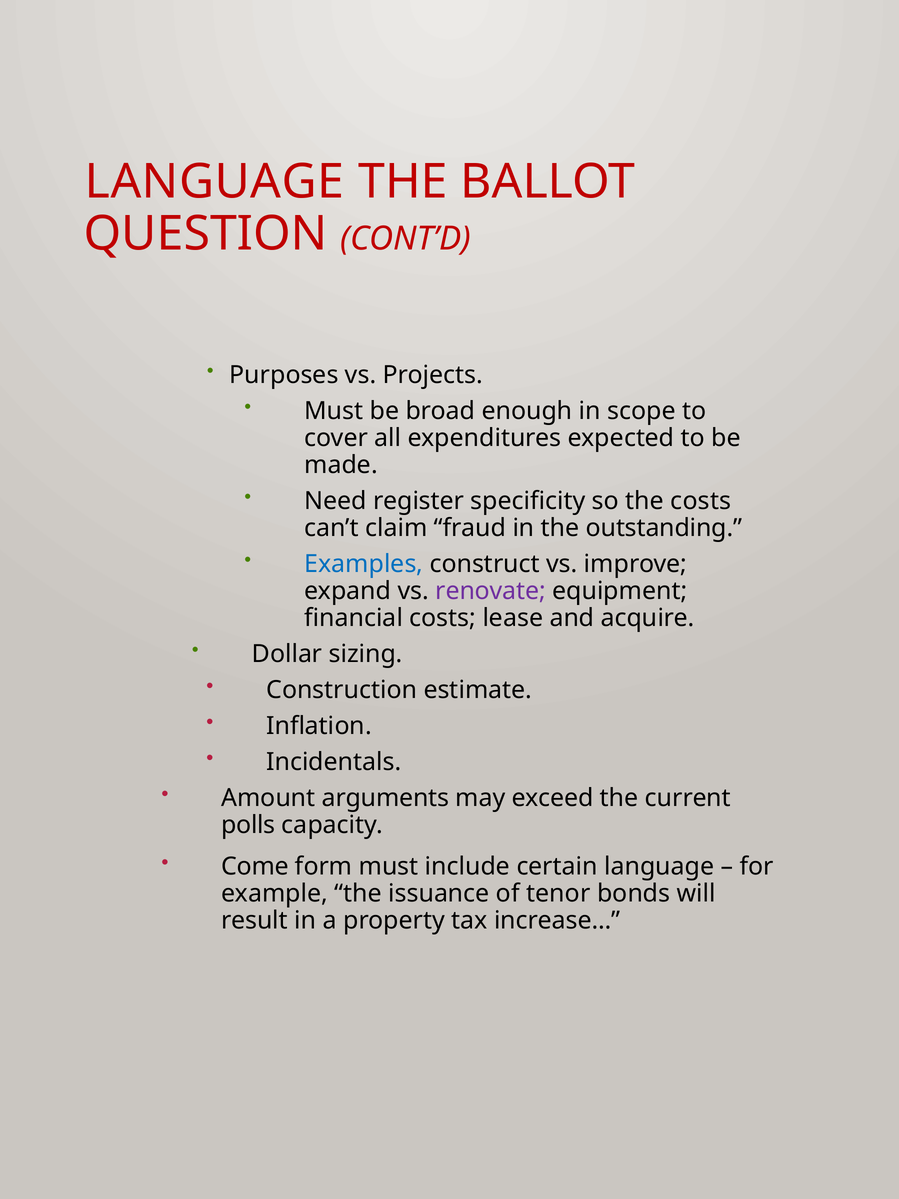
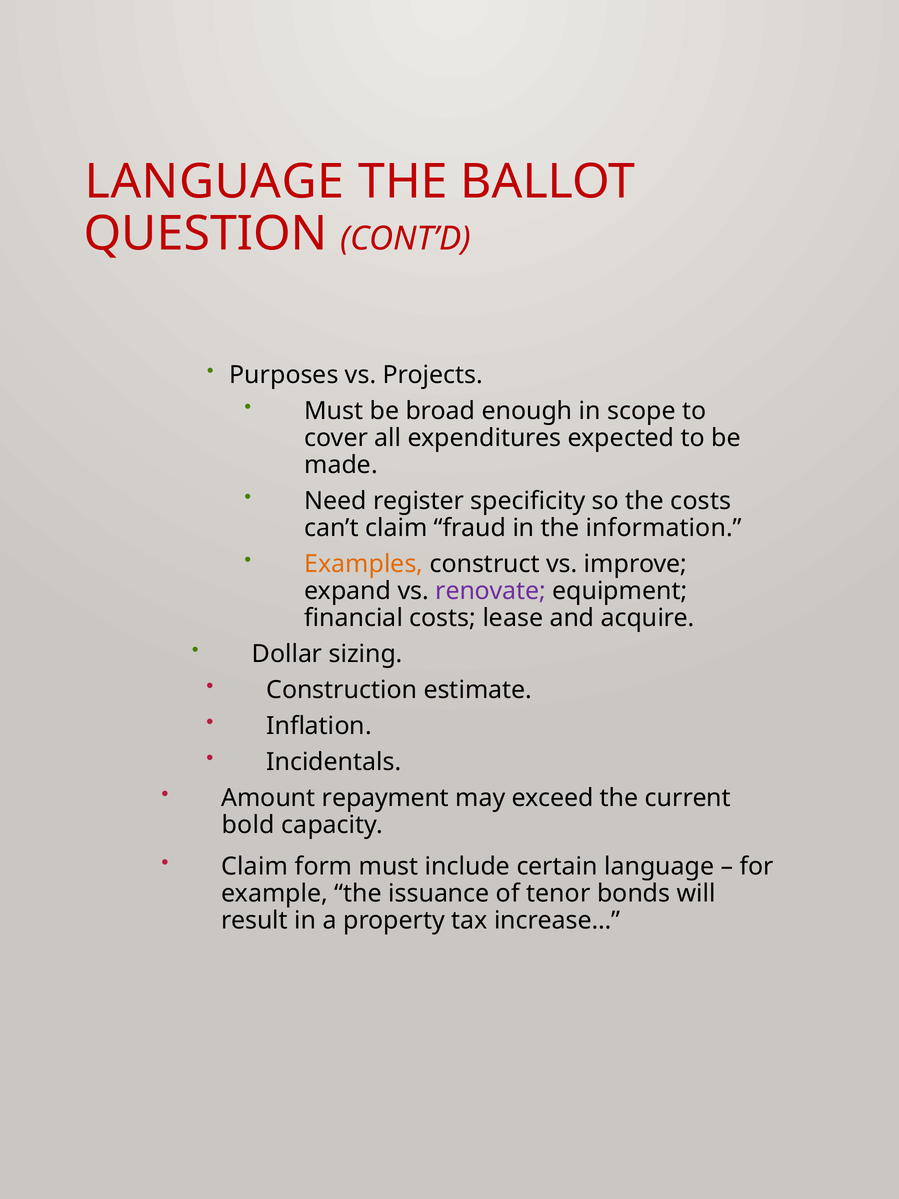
outstanding: outstanding -> information (664, 528)
Examples colour: blue -> orange (364, 564)
arguments: arguments -> repayment (385, 798)
polls: polls -> bold (248, 825)
Come: Come -> Claim (255, 866)
